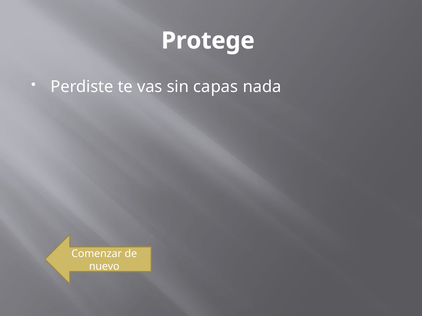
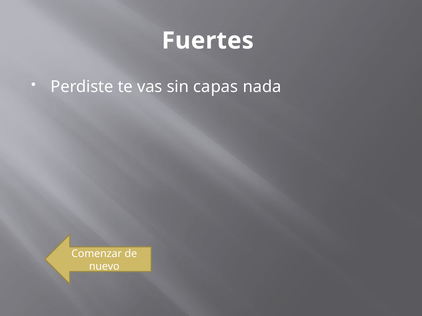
Protege: Protege -> Fuertes (208, 41)
